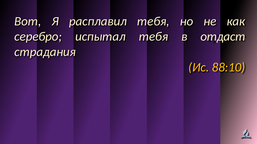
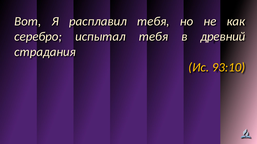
отдаст: отдаст -> древний (223, 37)
88:10: 88:10 -> 93:10 (229, 68)
